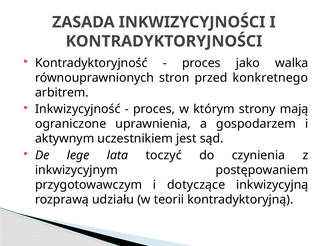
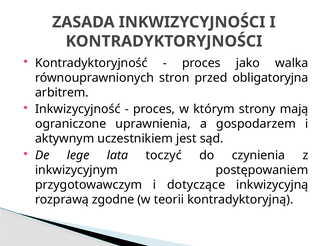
konkretnego: konkretnego -> obligatoryjna (270, 78)
udziału: udziału -> zgodne (113, 200)
